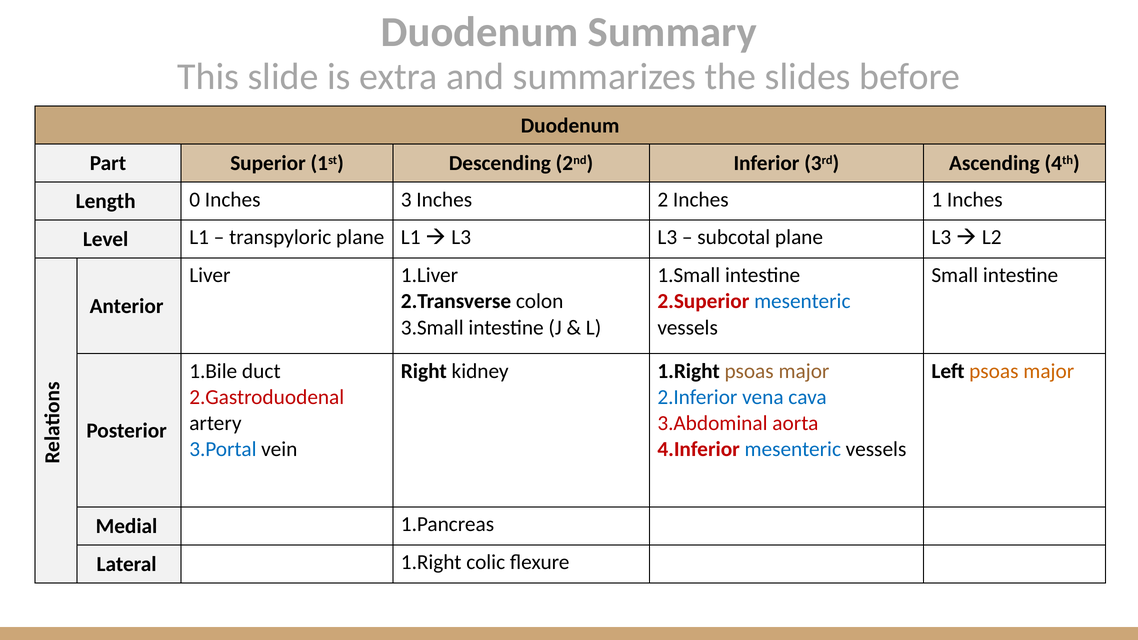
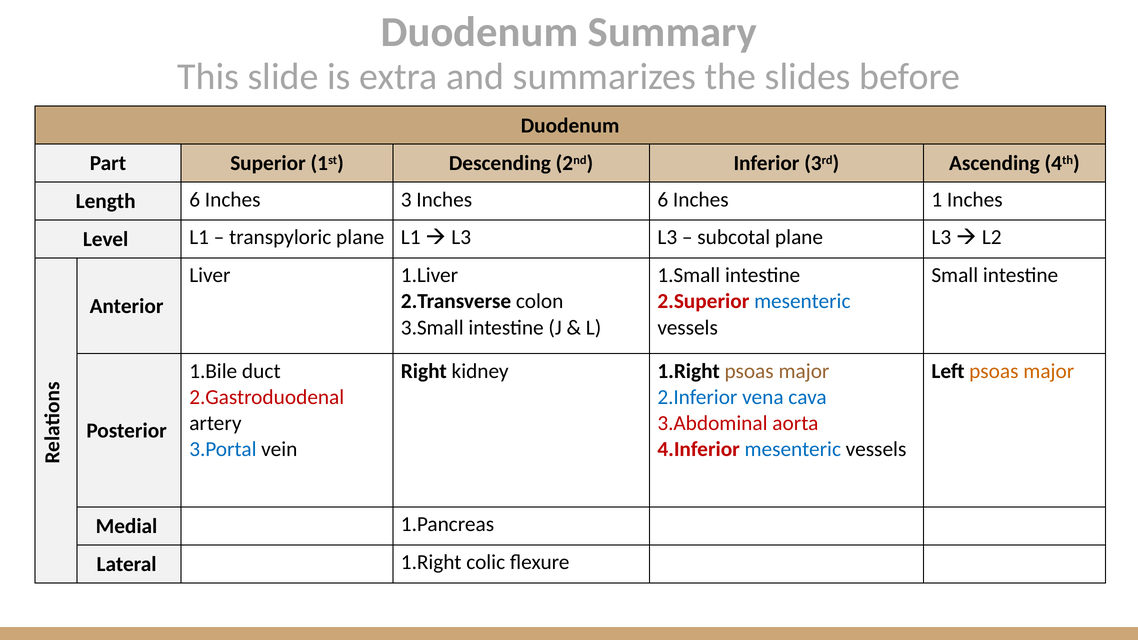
Length 0: 0 -> 6 (195, 200)
Inches 2: 2 -> 6 (663, 200)
